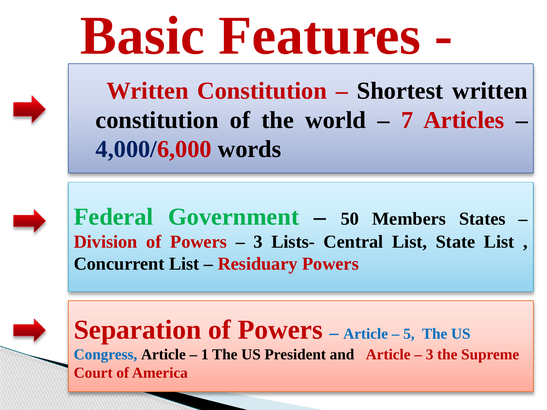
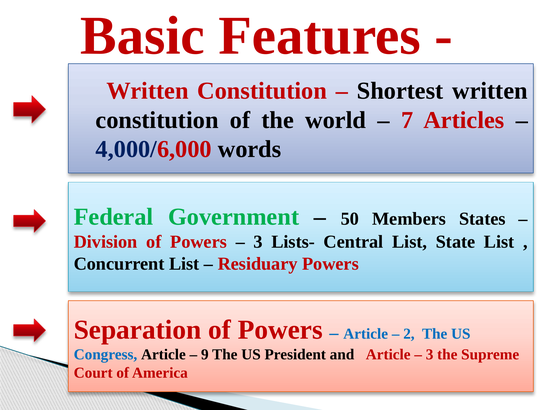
5: 5 -> 2 (409, 334)
1: 1 -> 9 (205, 355)
